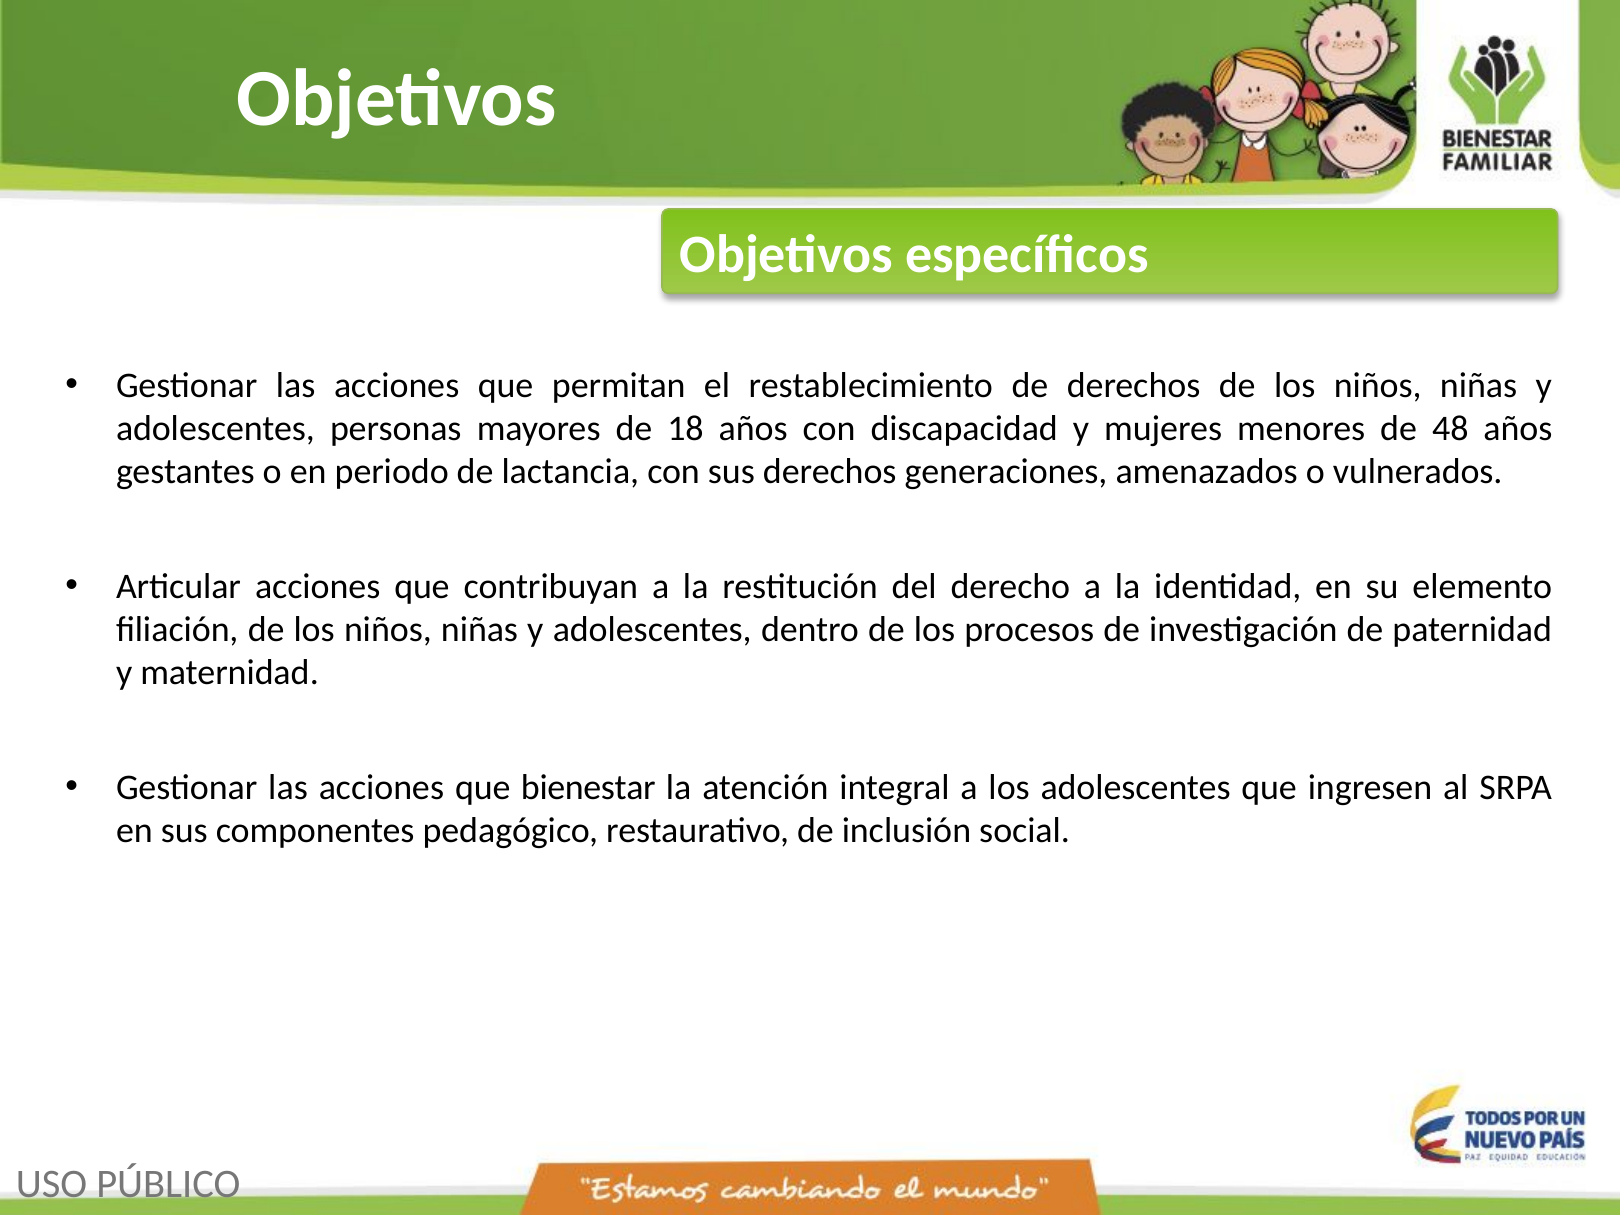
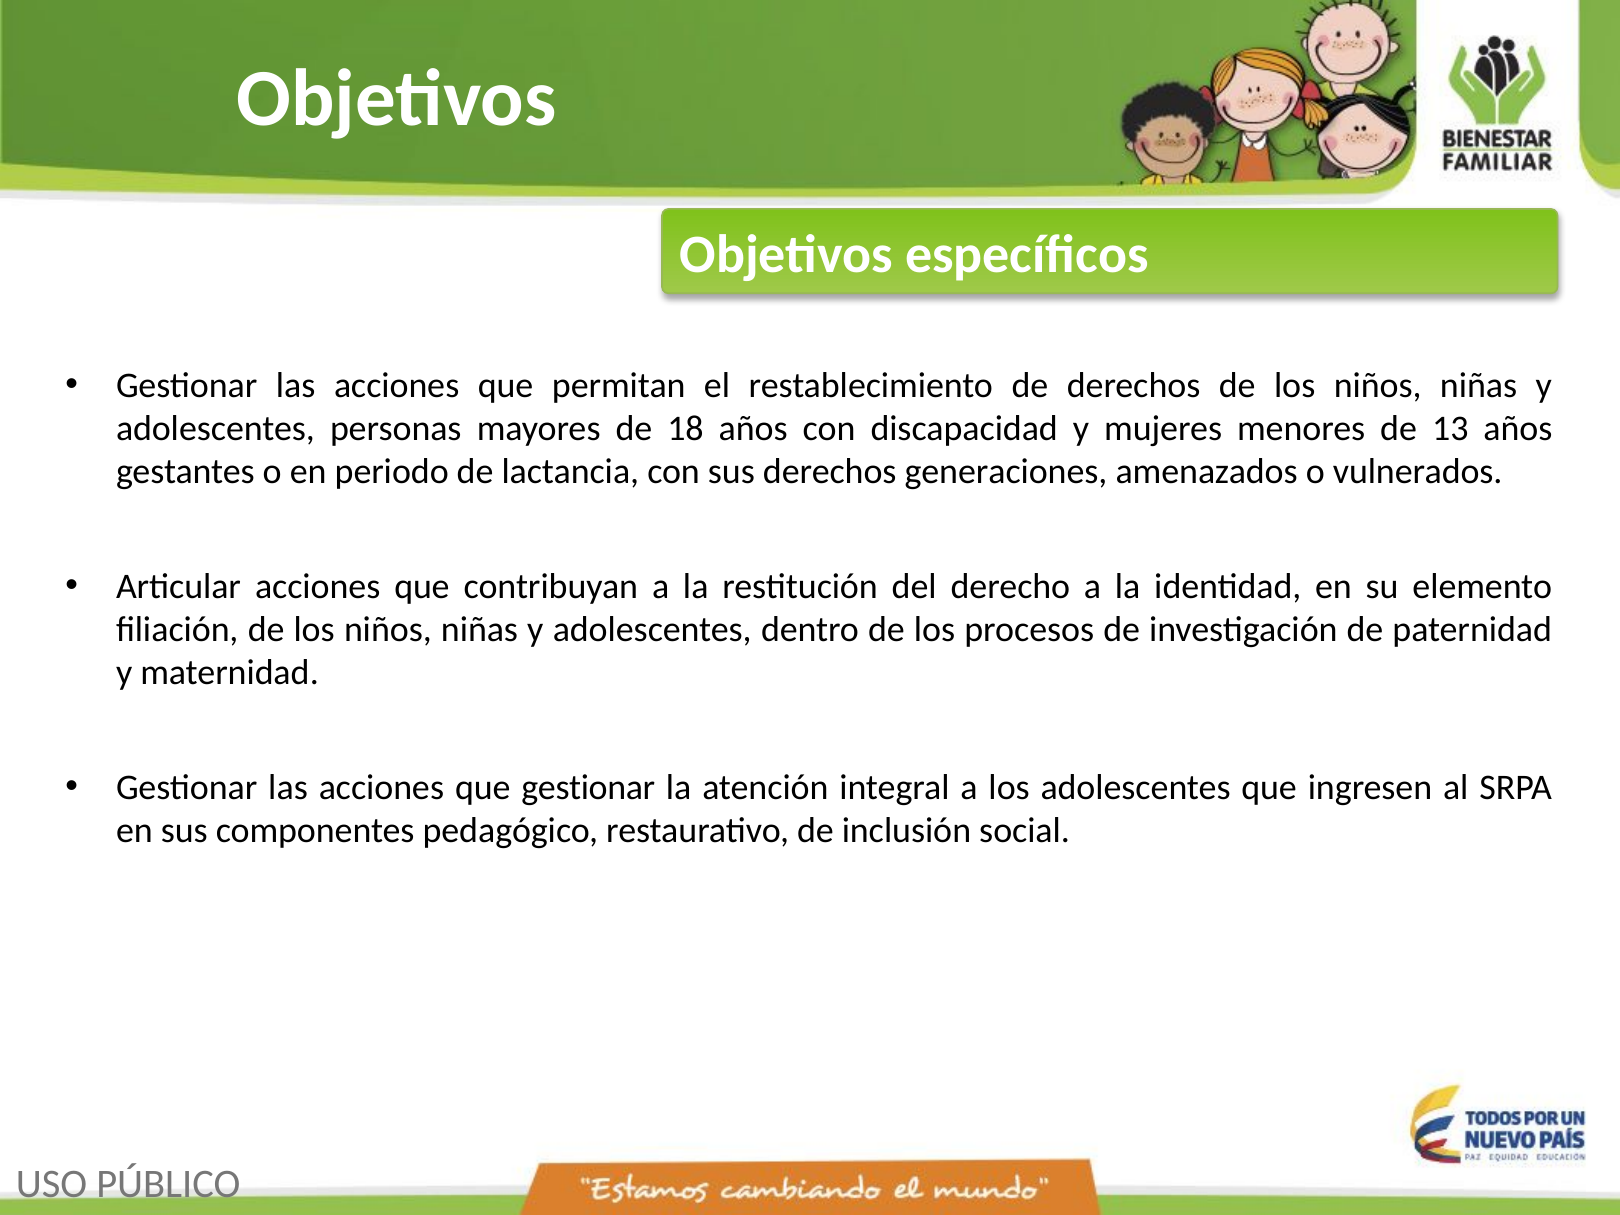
48: 48 -> 13 (1450, 429)
que bienestar: bienestar -> gestionar (588, 788)
